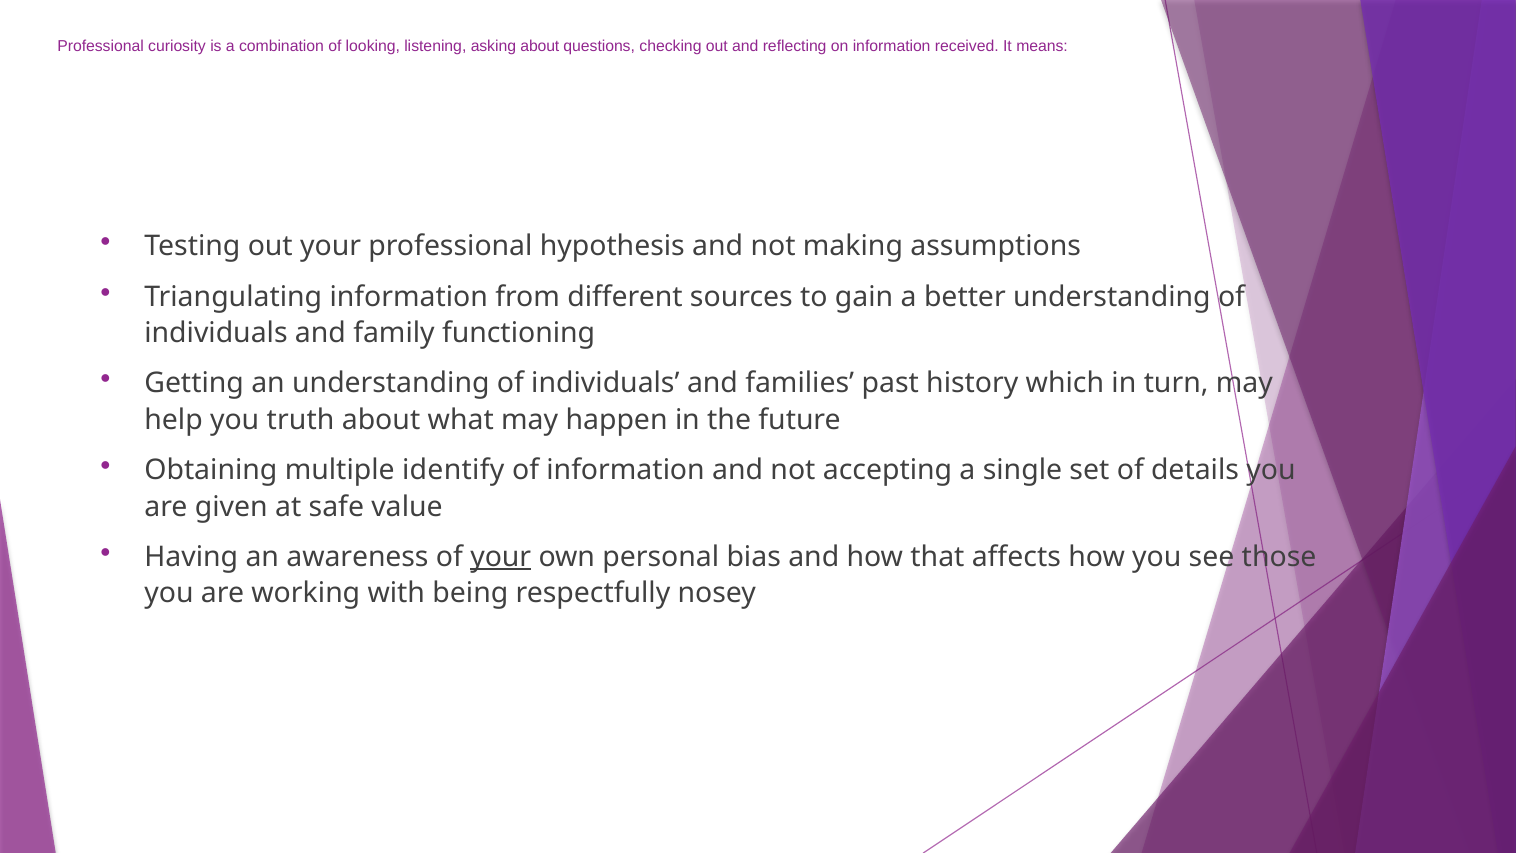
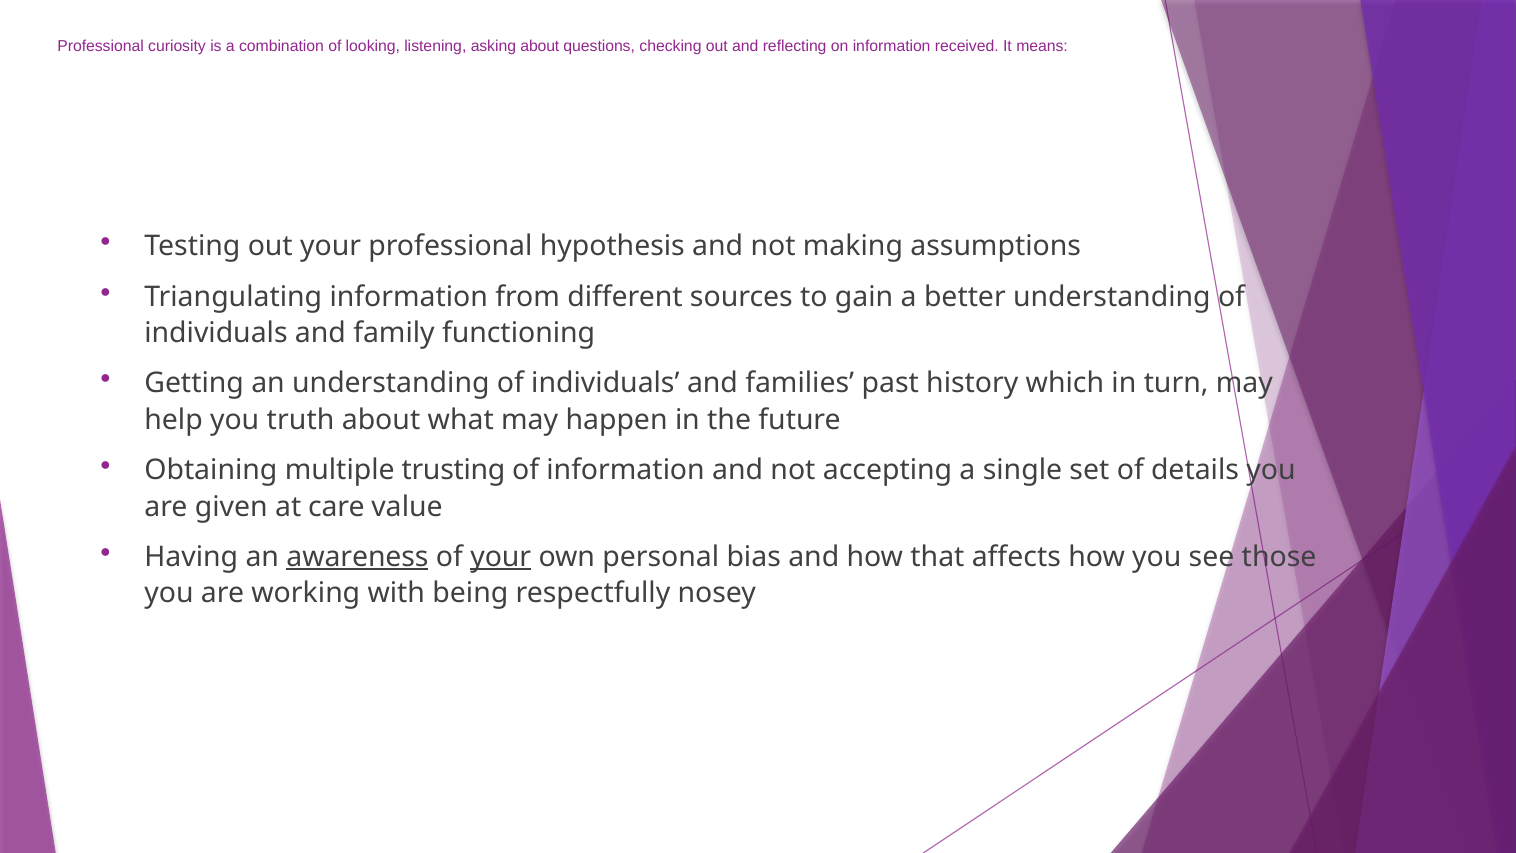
identify: identify -> trusting (453, 470)
safe: safe -> care (337, 507)
awareness underline: none -> present (358, 557)
